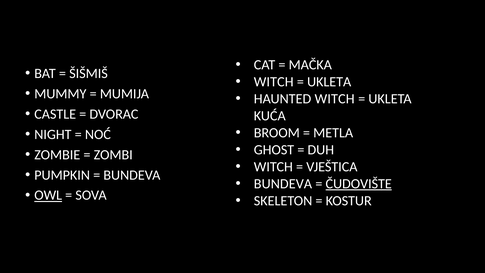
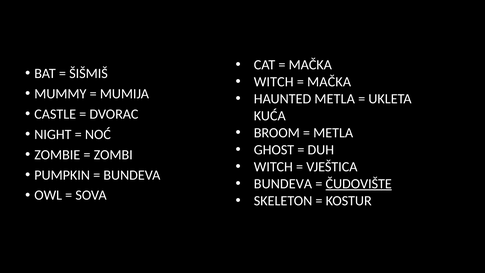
UKLETA: UKLETA -> MAČKA (329, 82)
HAUNTED WITCH: WITCH -> METLA (335, 99)
OWL underline: present -> none (48, 195)
